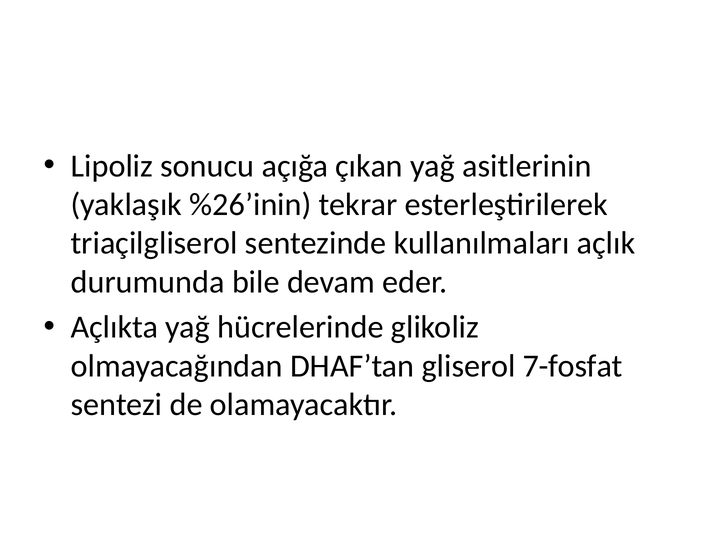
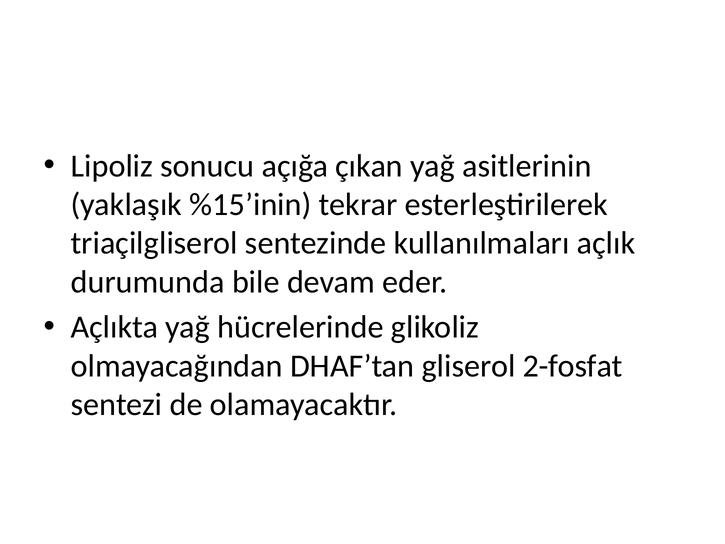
%26’inin: %26’inin -> %15’inin (250, 204)
7-fosfat: 7-fosfat -> 2-fosfat (573, 366)
